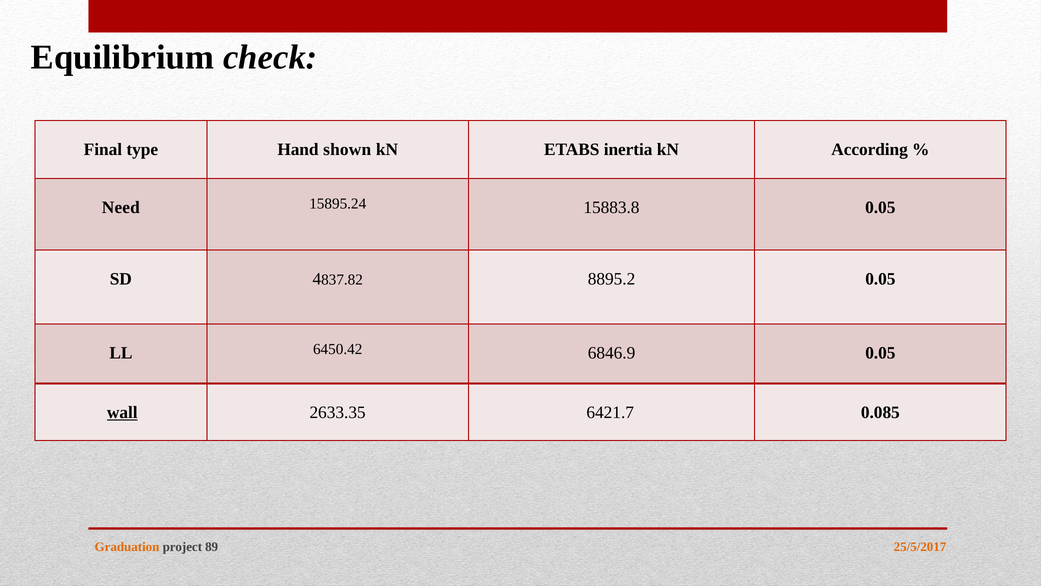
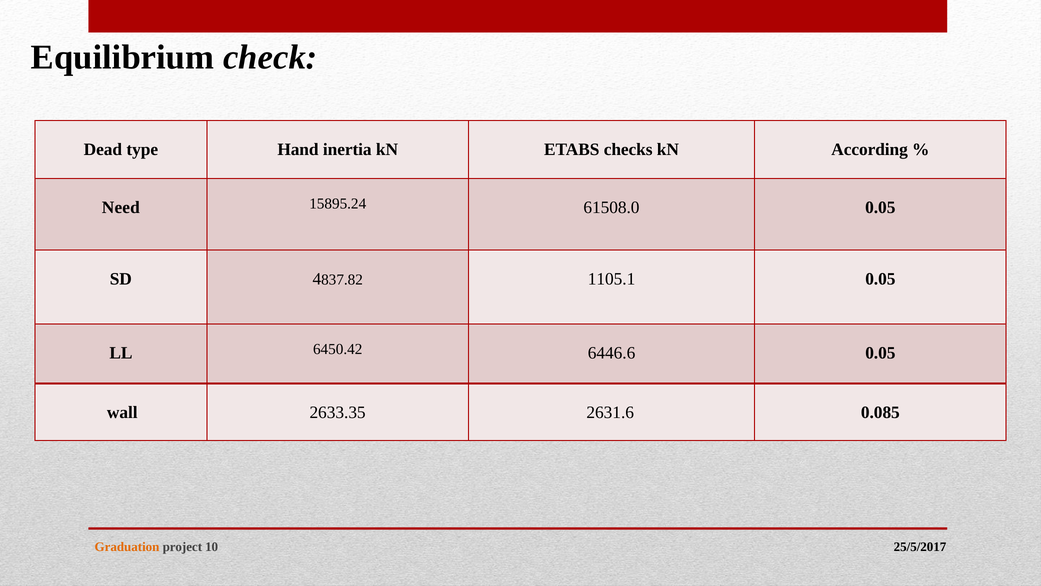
Final: Final -> Dead (103, 150)
shown: shown -> inertia (347, 150)
inertia: inertia -> checks (628, 150)
15883.8: 15883.8 -> 61508.0 (611, 207)
8895.2: 8895.2 -> 1105.1 (612, 279)
6846.9: 6846.9 -> 6446.6 (612, 353)
wall underline: present -> none (122, 412)
6421.7: 6421.7 -> 2631.6 (610, 412)
89: 89 -> 10 (212, 547)
25/5/2017 colour: orange -> black (920, 547)
